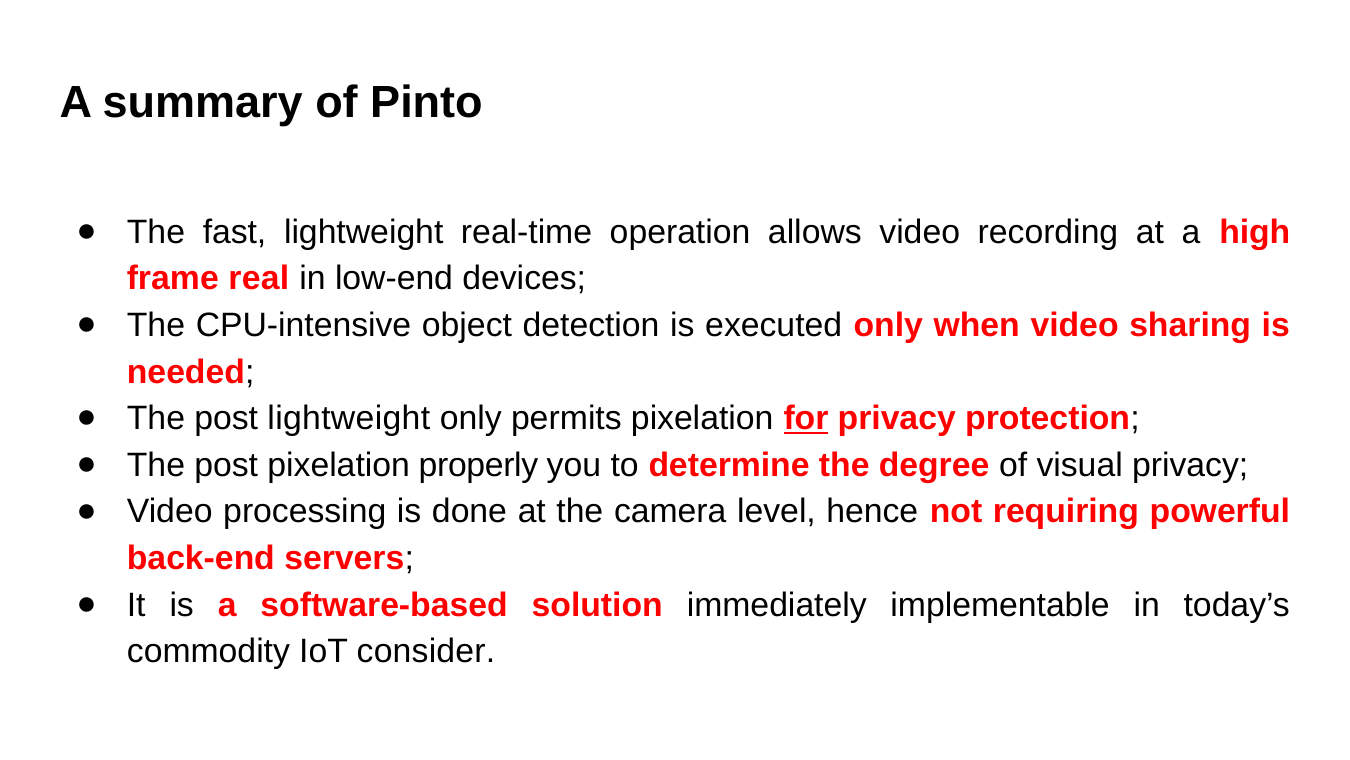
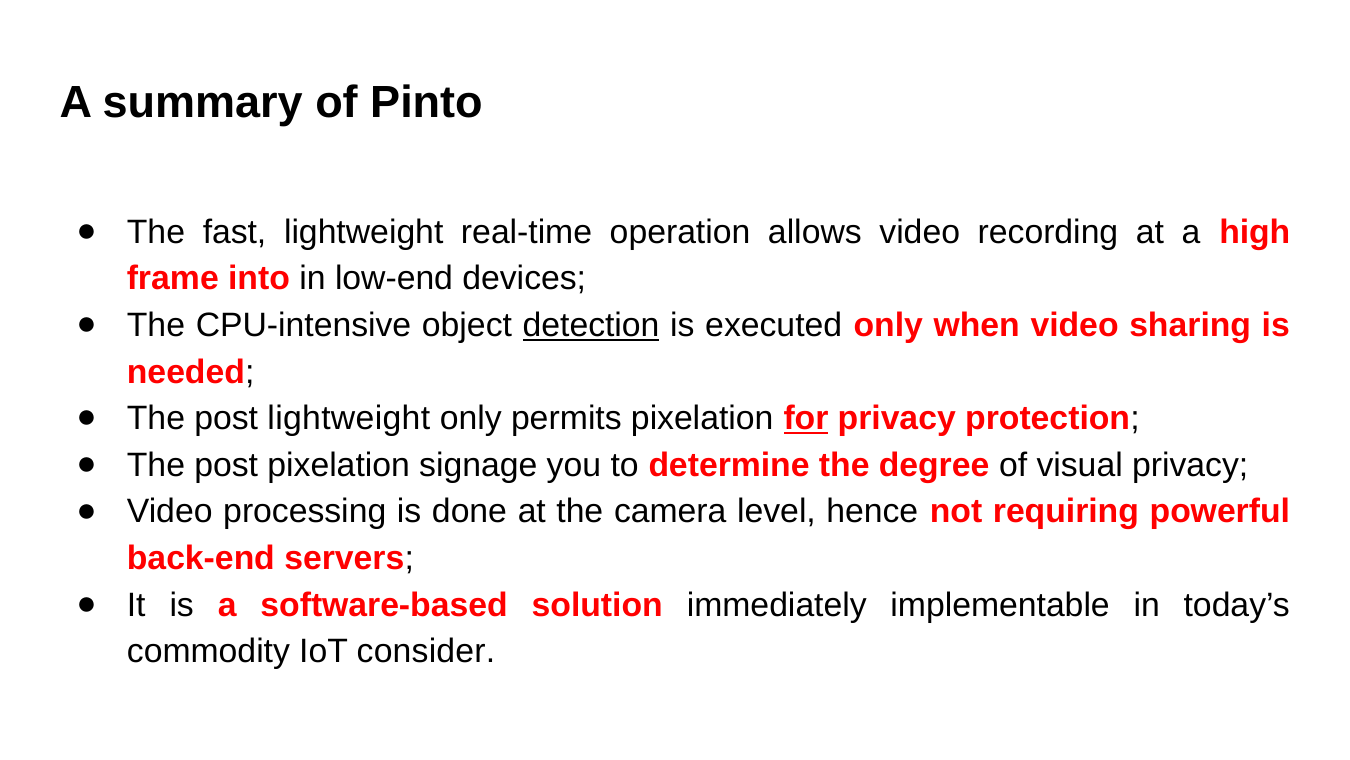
real: real -> into (259, 278)
detection underline: none -> present (591, 325)
properly: properly -> signage (478, 465)
